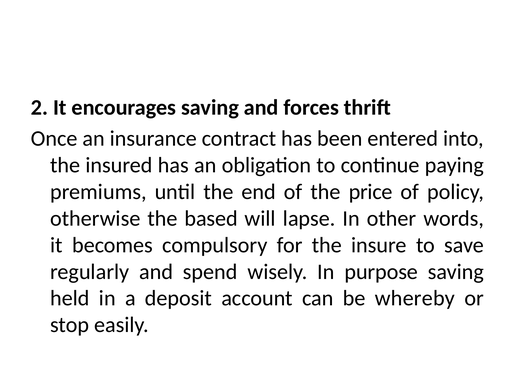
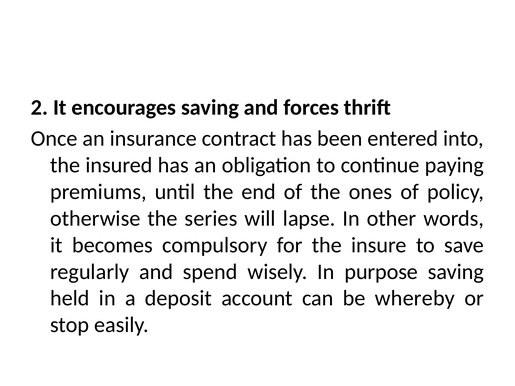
price: price -> ones (370, 192)
based: based -> series (211, 219)
